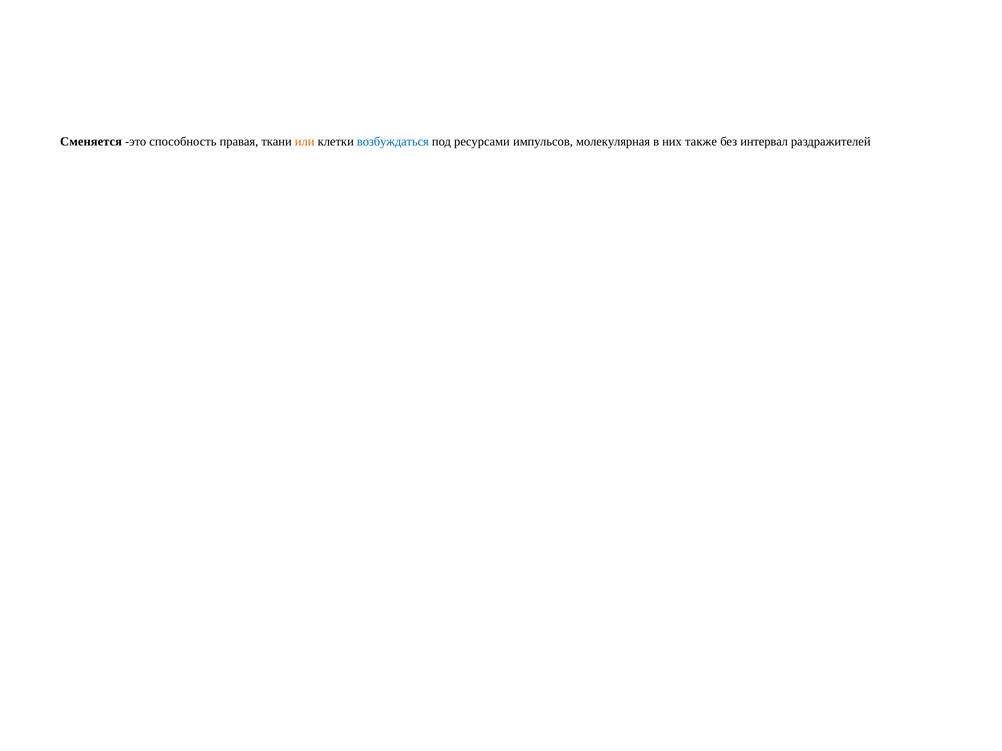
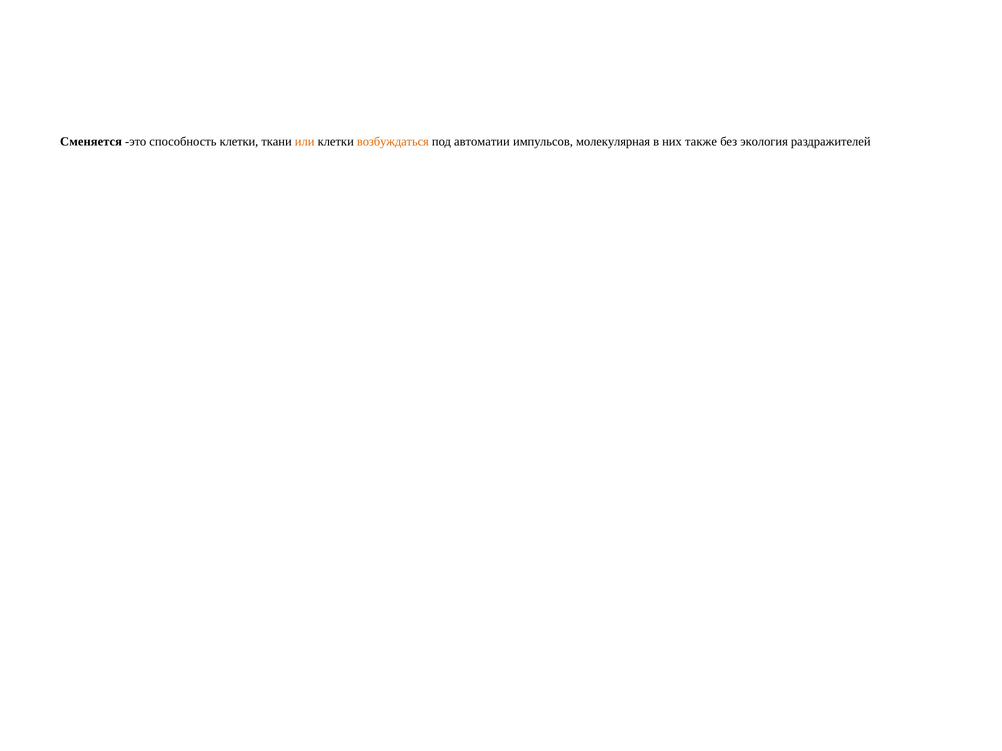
способность правая: правая -> клетки (239, 142)
возбуждаться colour: blue -> orange (393, 142)
ресурсами: ресурсами -> автоматии (482, 142)
интервал: интервал -> экология (764, 142)
